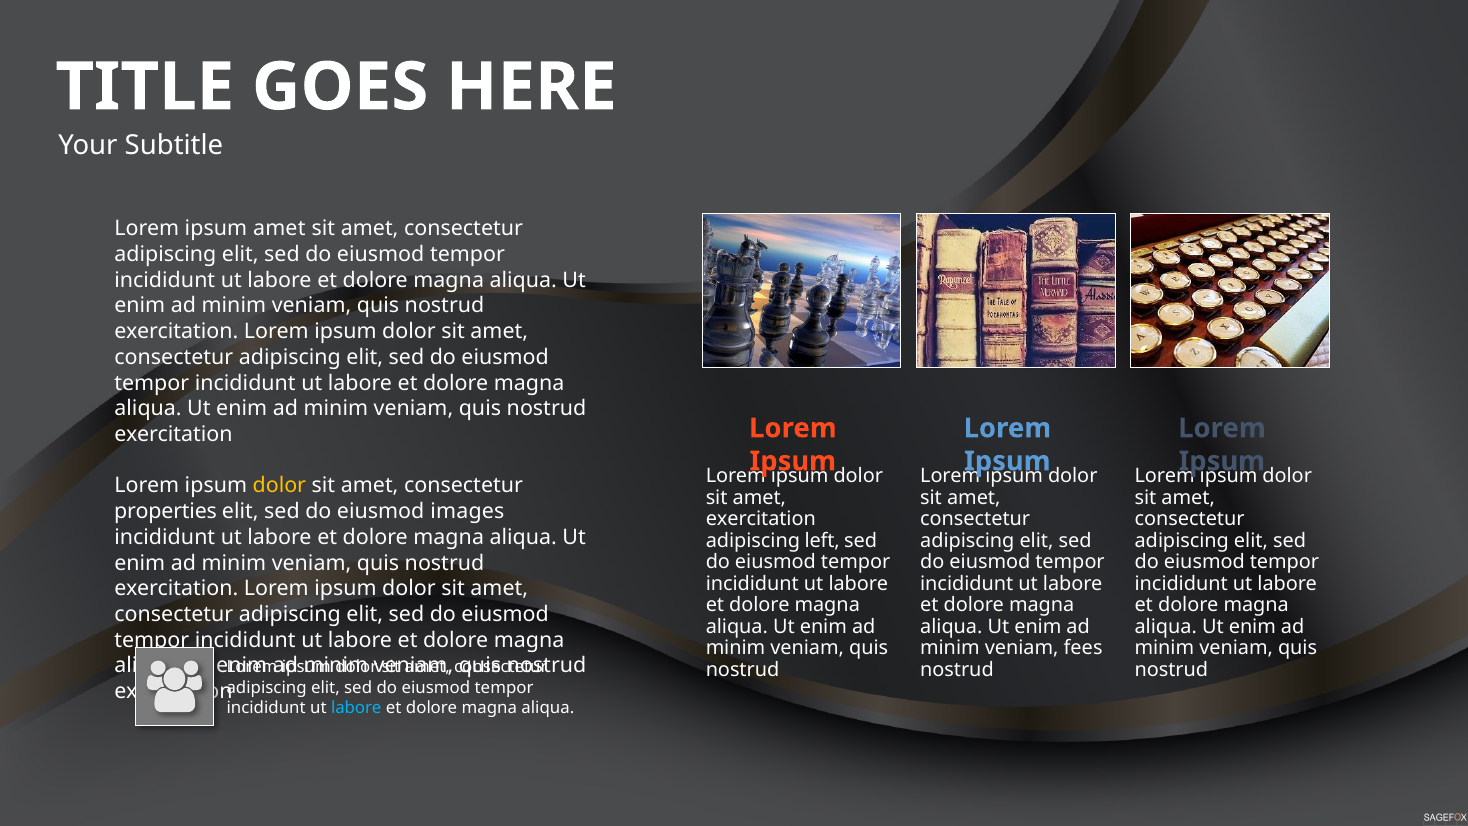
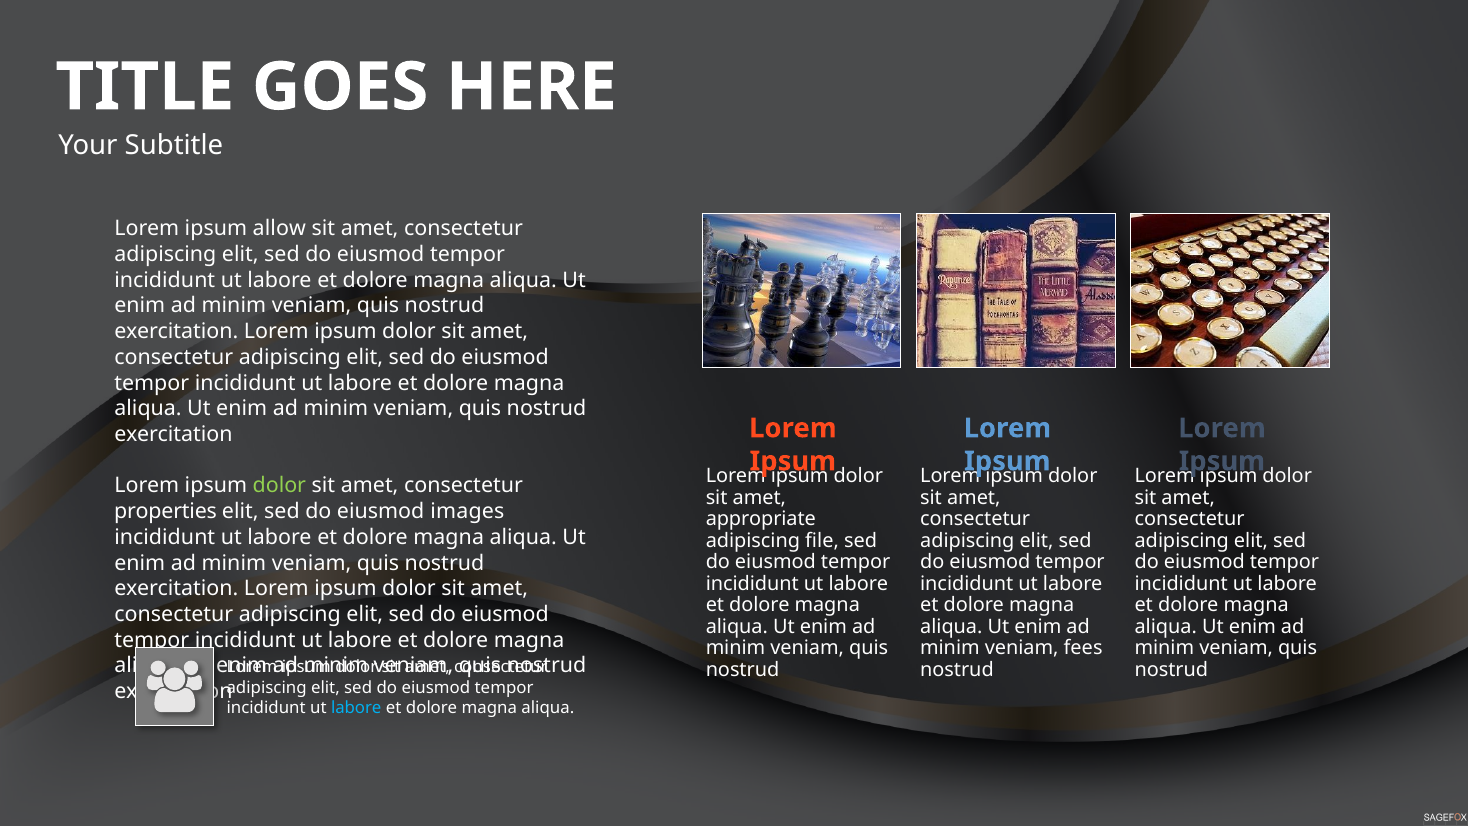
ipsum amet: amet -> allow (279, 229)
dolor colour: yellow -> light green (279, 486)
exercitation: exercitation -> appropriate (761, 519)
left: left -> file (822, 541)
